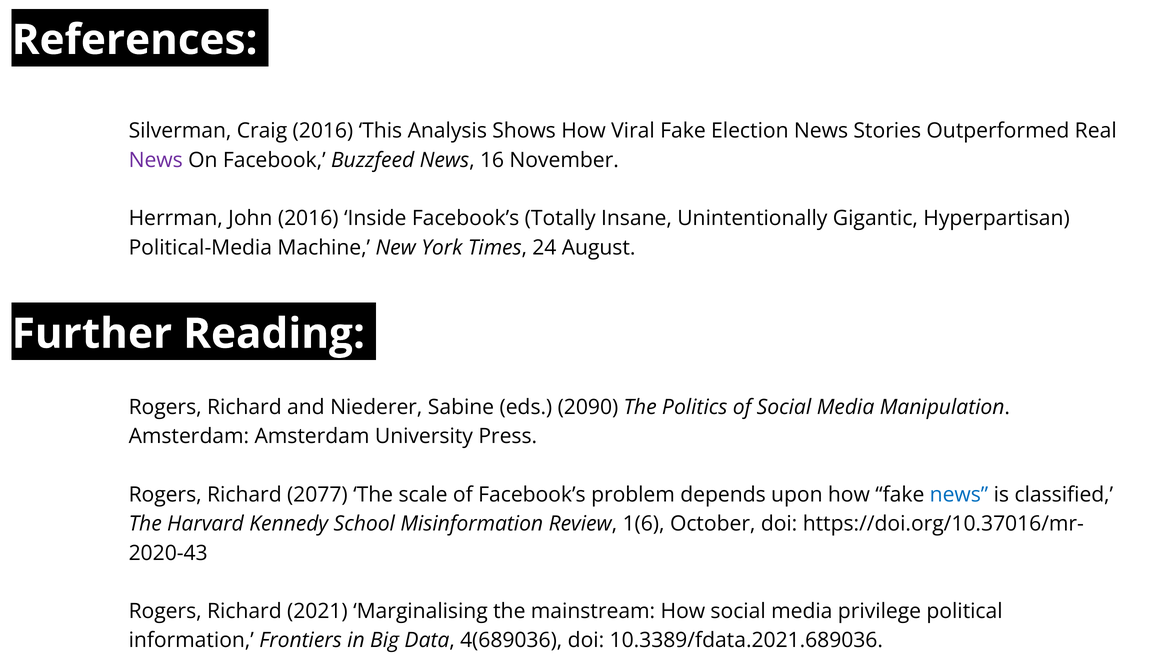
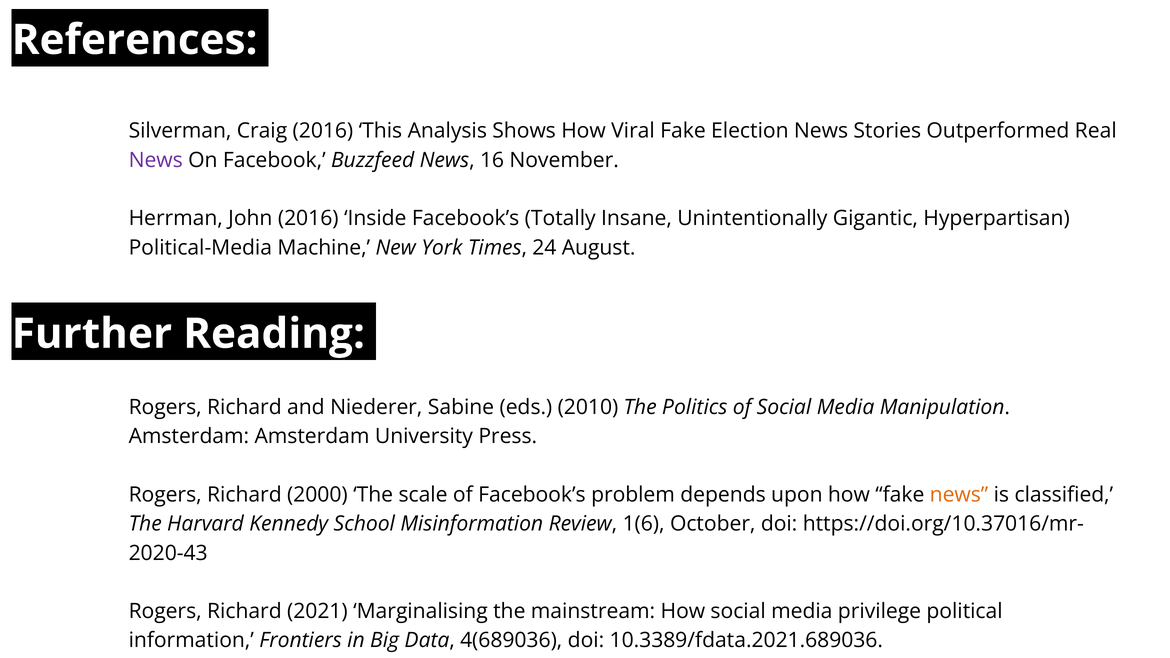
2090: 2090 -> 2010 (588, 407)
2077: 2077 -> 2000 (317, 495)
news colour: blue -> orange (959, 495)
